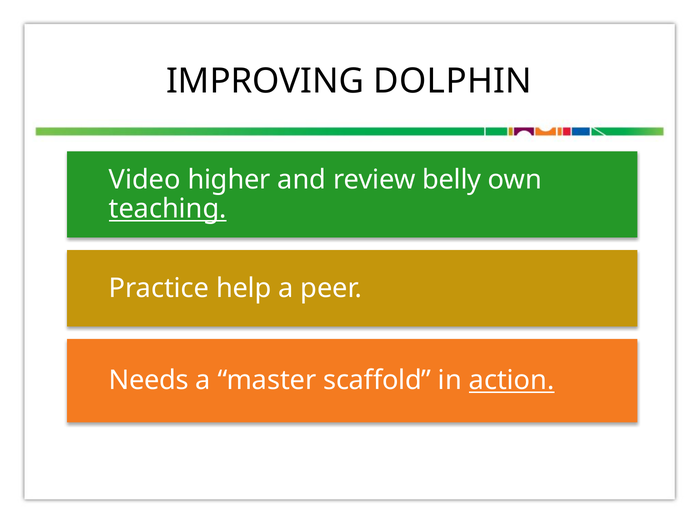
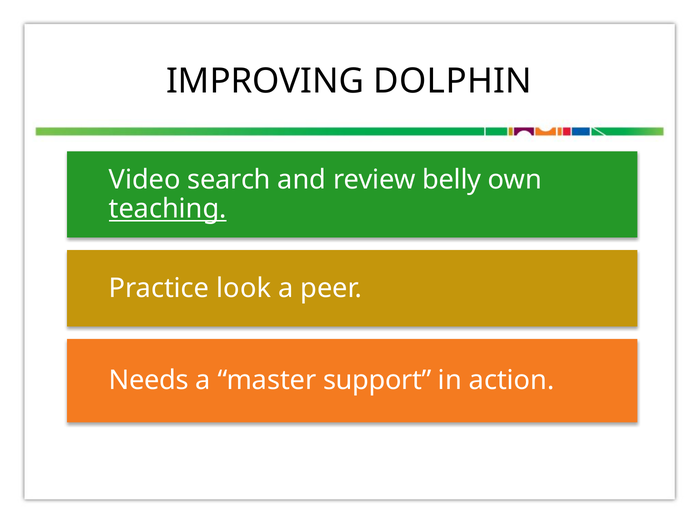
higher: higher -> search (229, 180)
help: help -> look (244, 288)
scaffold: scaffold -> support (377, 381)
action underline: present -> none (512, 381)
